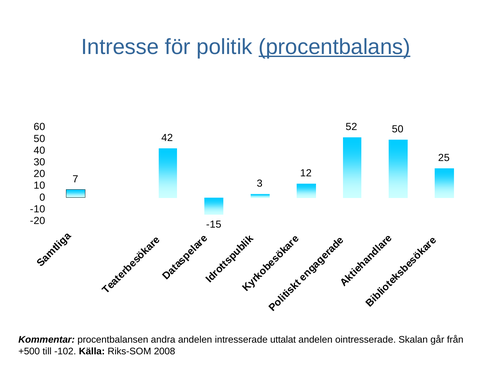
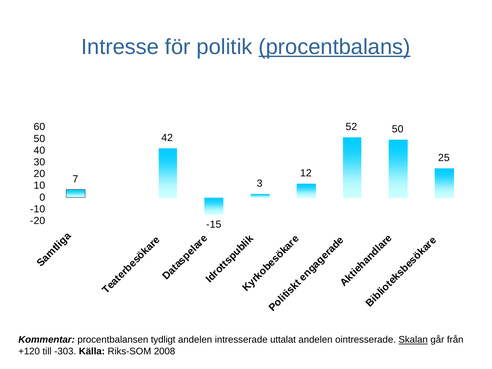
andra: andra -> tydligt (163, 340)
Skalan underline: none -> present (413, 340)
+500: +500 -> +120 (29, 351)
-102: -102 -> -303 (65, 351)
